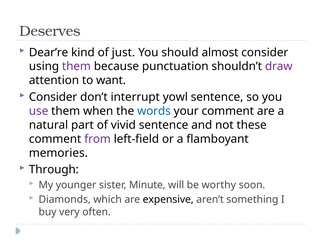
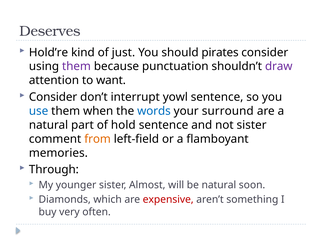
Dear’re: Dear’re -> Hold’re (49, 52)
almost: almost -> pirates (220, 52)
use colour: purple -> blue (39, 111)
your comment: comment -> surround (228, 111)
vivid: vivid -> hold (123, 125)
not these: these -> sister (252, 125)
from colour: purple -> orange (98, 139)
Minute: Minute -> Almost (147, 185)
be worthy: worthy -> natural (219, 185)
expensive colour: black -> red (168, 199)
